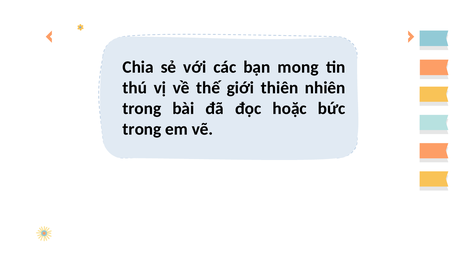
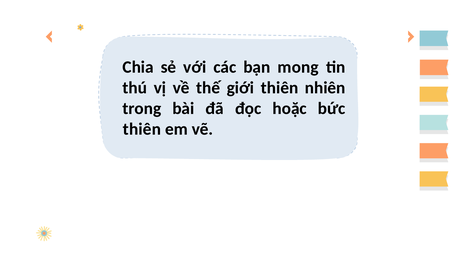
trong: trong -> thiên (142, 129)
